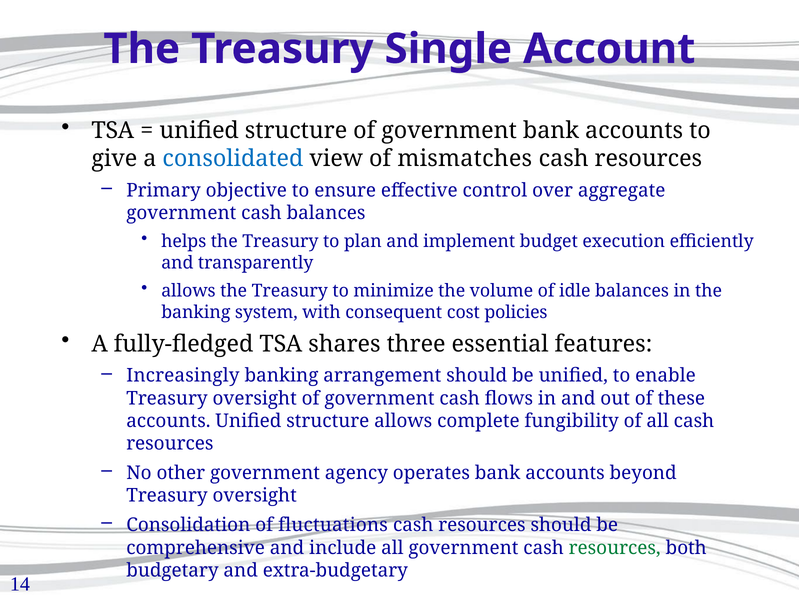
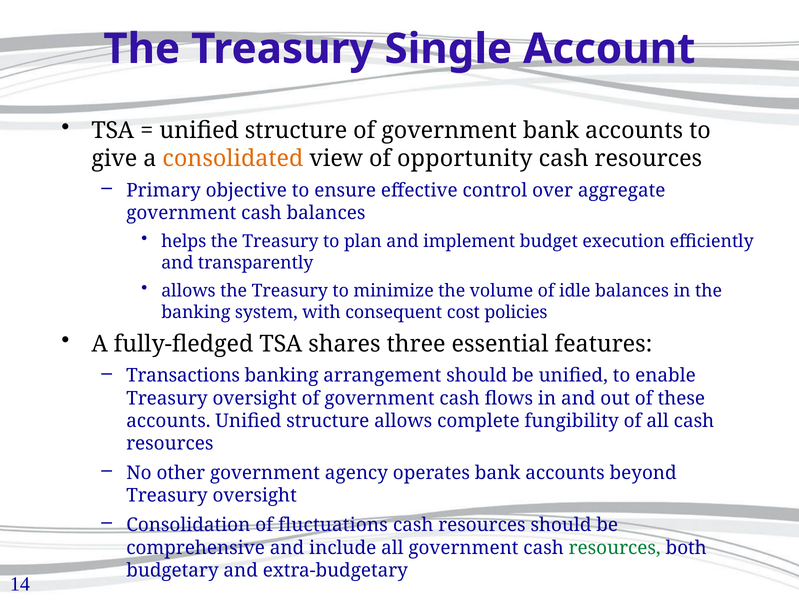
consolidated colour: blue -> orange (233, 158)
mismatches: mismatches -> opportunity (465, 158)
Increasingly: Increasingly -> Transactions (183, 375)
